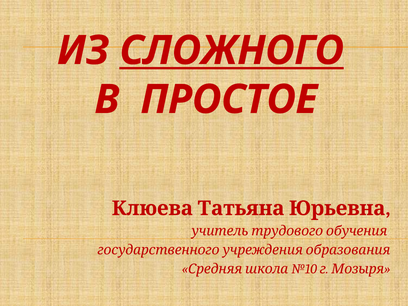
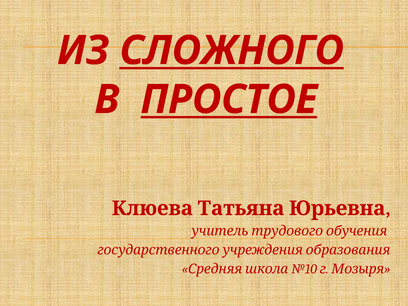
ПРОСТОЕ underline: none -> present (229, 100)
